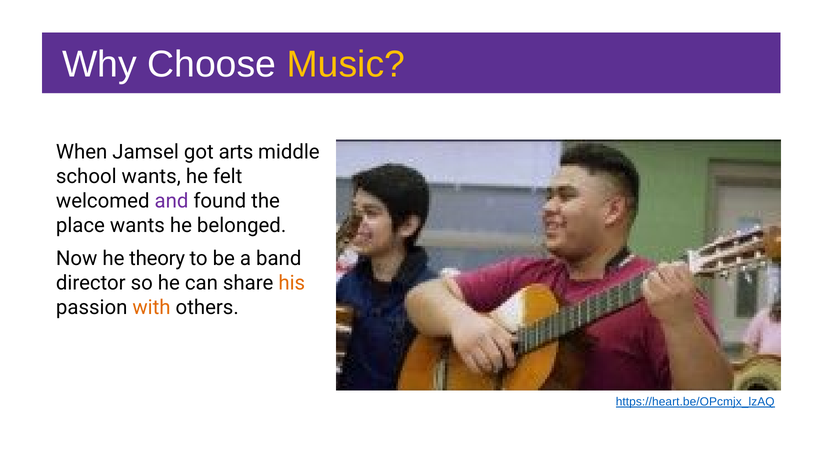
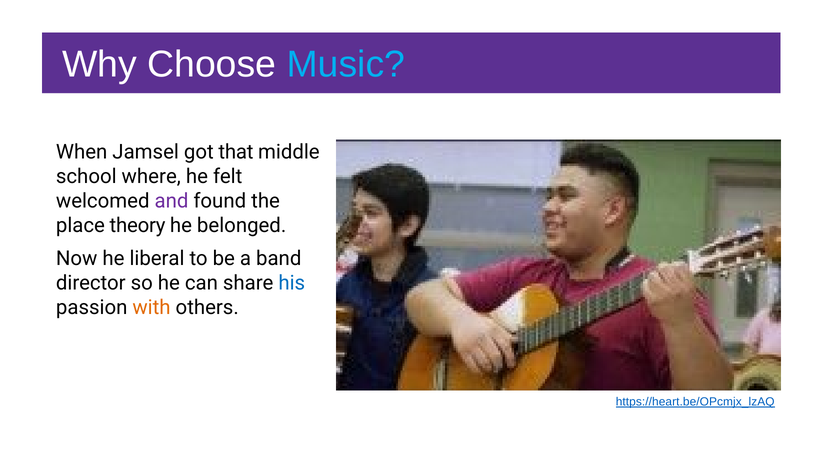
Music colour: yellow -> light blue (346, 64)
arts: arts -> that (236, 152)
school wants: wants -> where (151, 176)
place wants: wants -> theory (138, 225)
theory: theory -> liberal (157, 258)
his colour: orange -> blue (292, 283)
